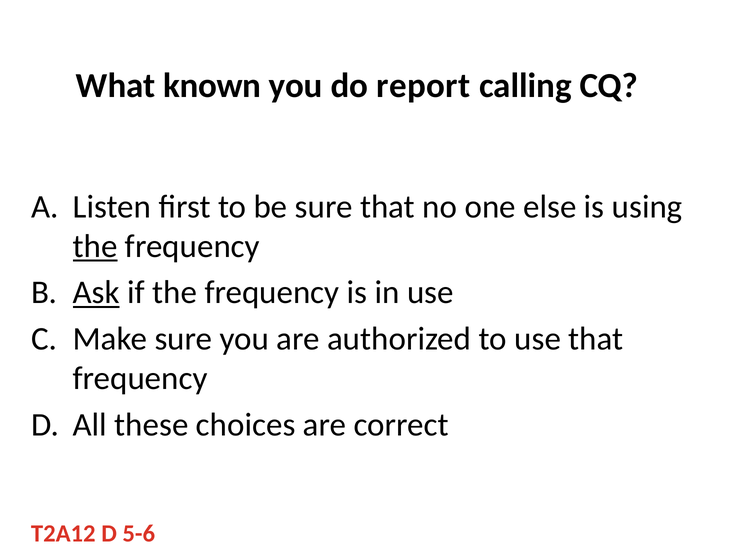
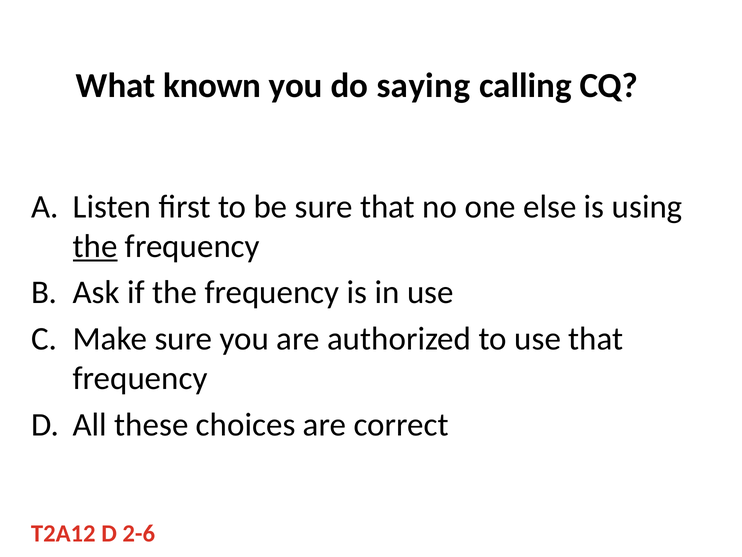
report: report -> saying (423, 86)
Ask underline: present -> none (96, 292)
5-6: 5-6 -> 2-6 (139, 533)
